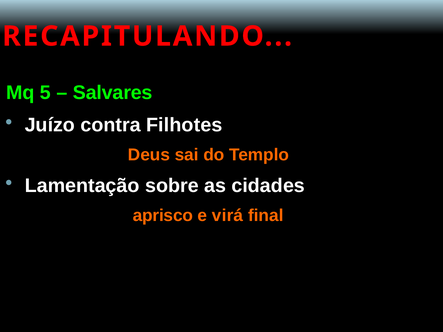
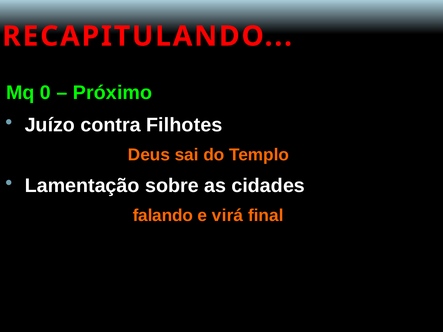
5: 5 -> 0 (45, 93)
Salvares: Salvares -> Próximo (113, 93)
aprisco: aprisco -> falando (163, 216)
